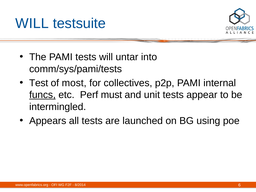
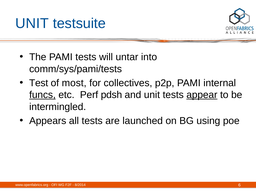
WILL: WILL -> UNIT (32, 23)
must: must -> pdsh (111, 95)
appear underline: none -> present (202, 95)
